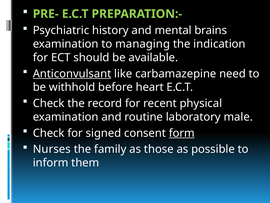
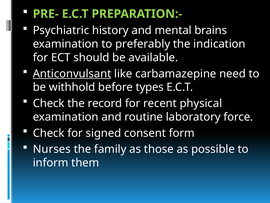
managing: managing -> preferably (143, 44)
heart: heart -> types (150, 87)
male: male -> force (238, 117)
form underline: present -> none (182, 133)
